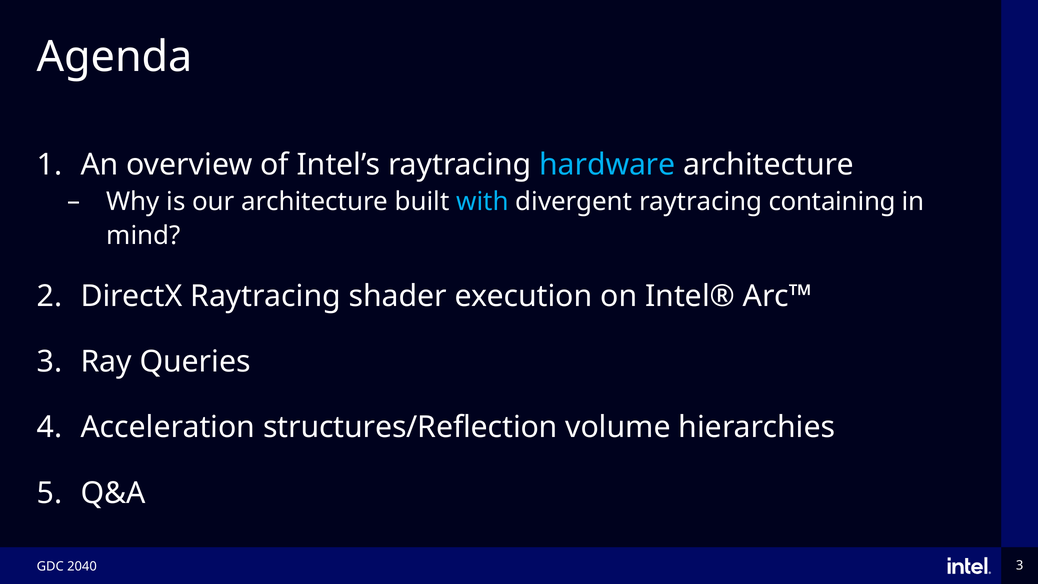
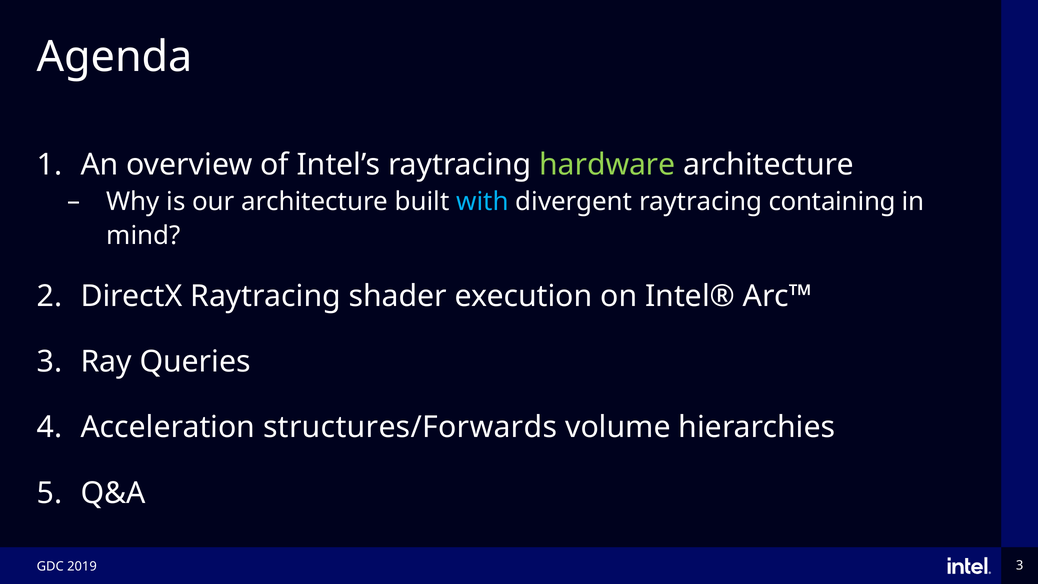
hardware colour: light blue -> light green (607, 165)
structures/Reflection: structures/Reflection -> structures/Forwards (410, 427)
2040: 2040 -> 2019 (82, 566)
